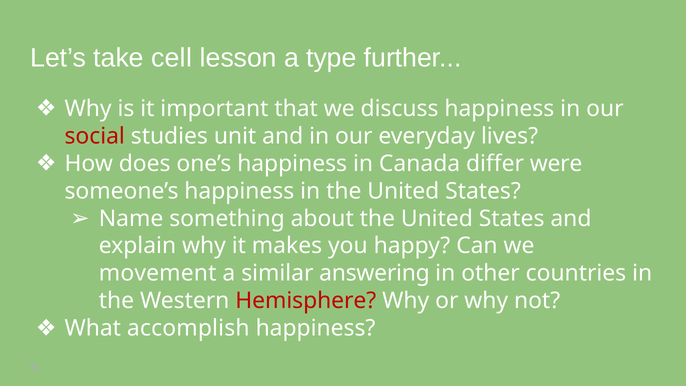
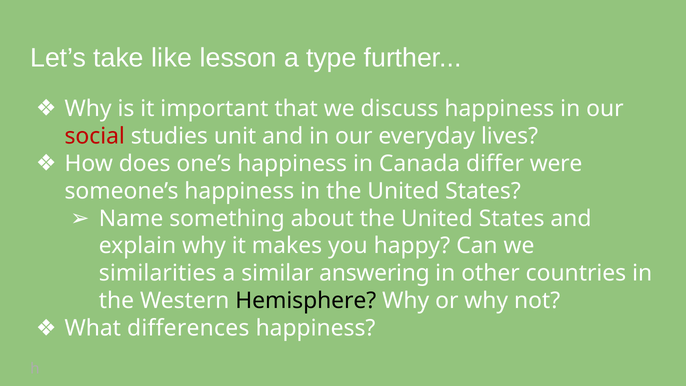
cell: cell -> like (172, 58)
movement: movement -> similarities (158, 273)
Hemisphere colour: red -> black (306, 301)
accomplish: accomplish -> differences (188, 328)
